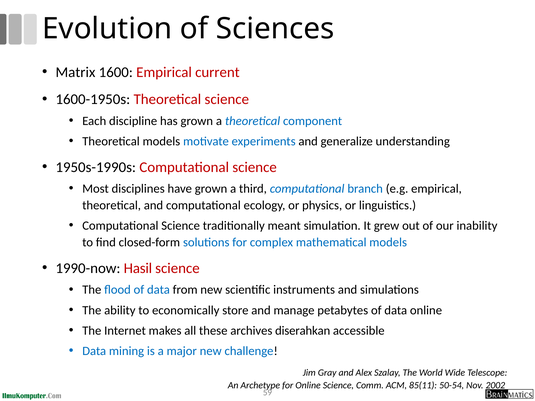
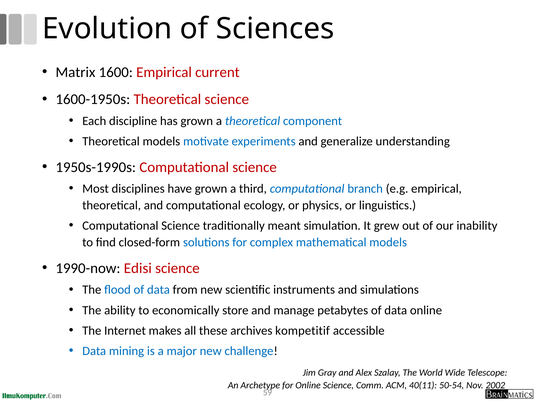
Hasil: Hasil -> Edisi (138, 268)
diserahkan: diserahkan -> kompetitif (303, 331)
85(11: 85(11 -> 40(11 (423, 386)
